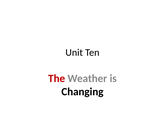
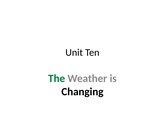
The colour: red -> green (57, 78)
